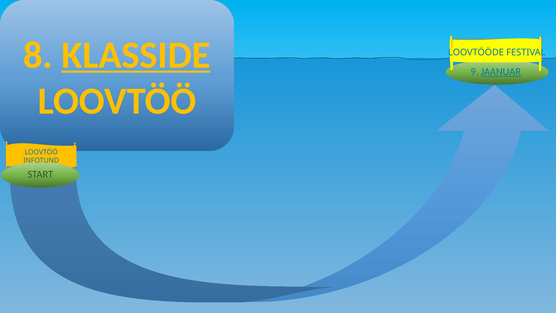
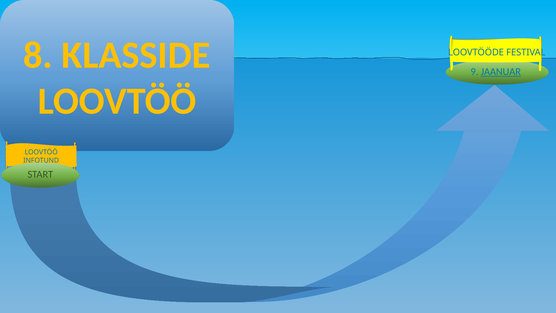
KLASSIDE underline: present -> none (136, 55)
